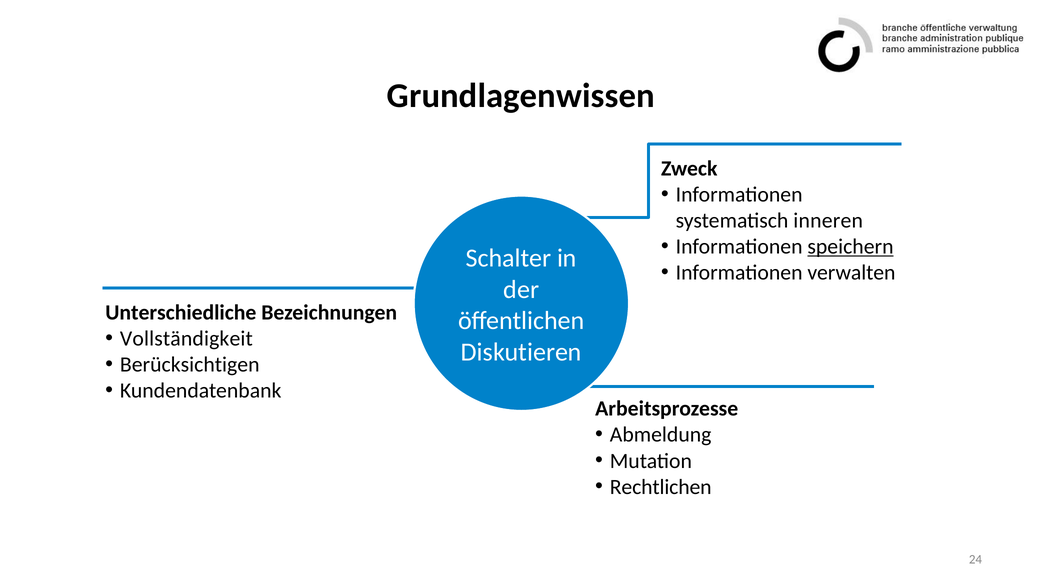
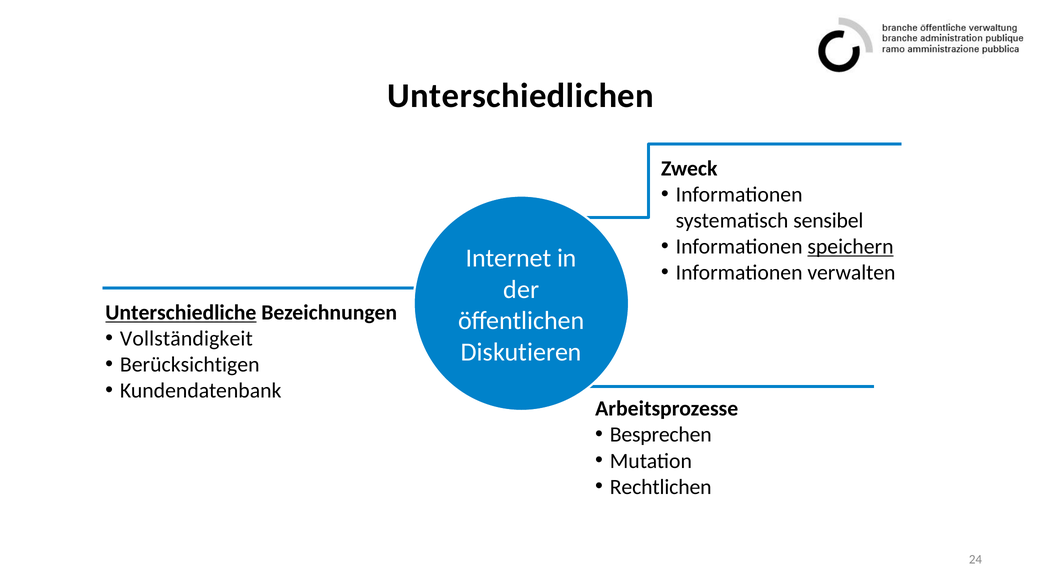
Grundlagenwissen: Grundlagenwissen -> Unterschiedlichen (521, 96)
inneren: inneren -> sensibel (828, 221)
Schalter: Schalter -> Internet (509, 258)
Unterschiedliche underline: none -> present (181, 313)
Abmeldung: Abmeldung -> Besprechen (661, 435)
